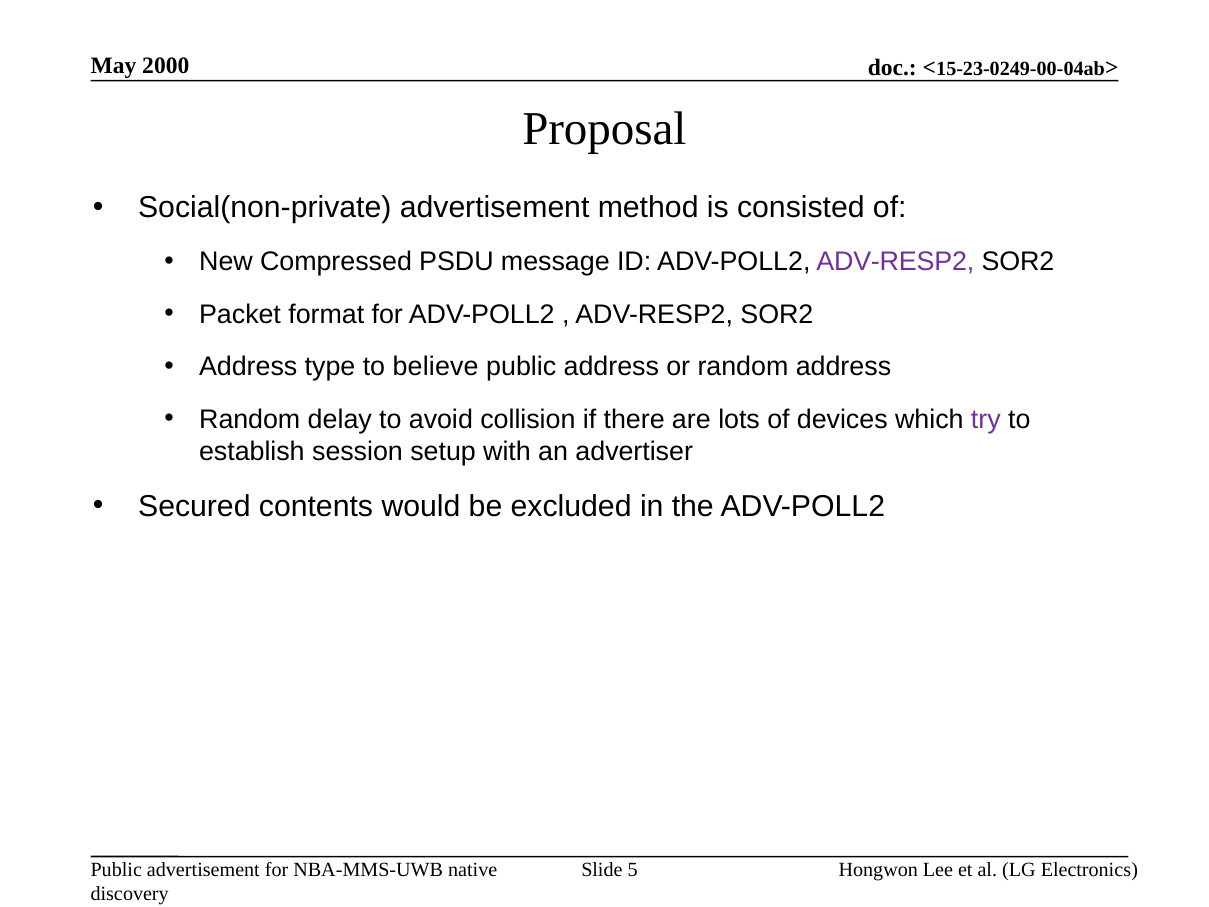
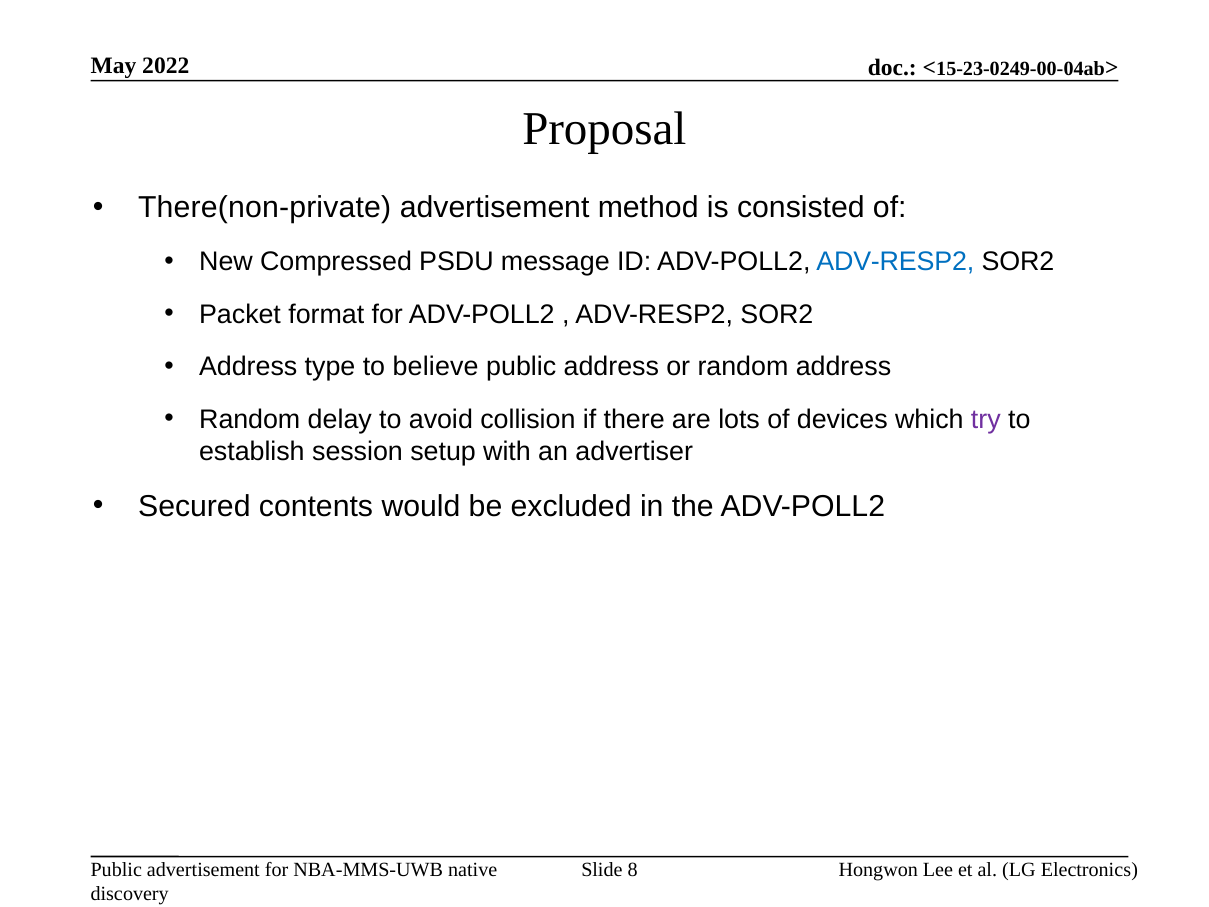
2000: 2000 -> 2022 (166, 66)
Social(non-private: Social(non-private -> There(non-private (265, 208)
ADV-RESP2 colour: purple -> blue (895, 262)
5: 5 -> 8 (633, 870)
